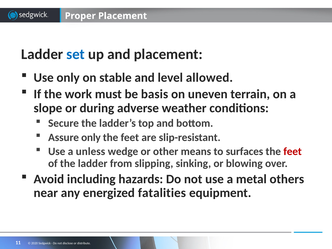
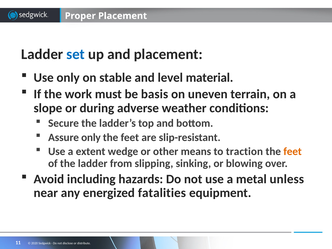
allowed: allowed -> material (210, 78)
unless: unless -> extent (91, 152)
surfaces: surfaces -> traction (244, 152)
feet colour: red -> orange (293, 152)
others: others -> unless (287, 179)
